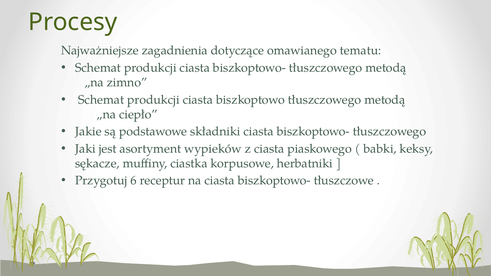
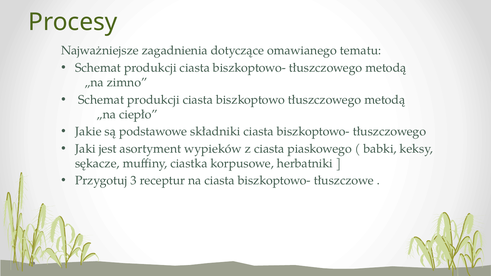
6: 6 -> 3 (134, 181)
